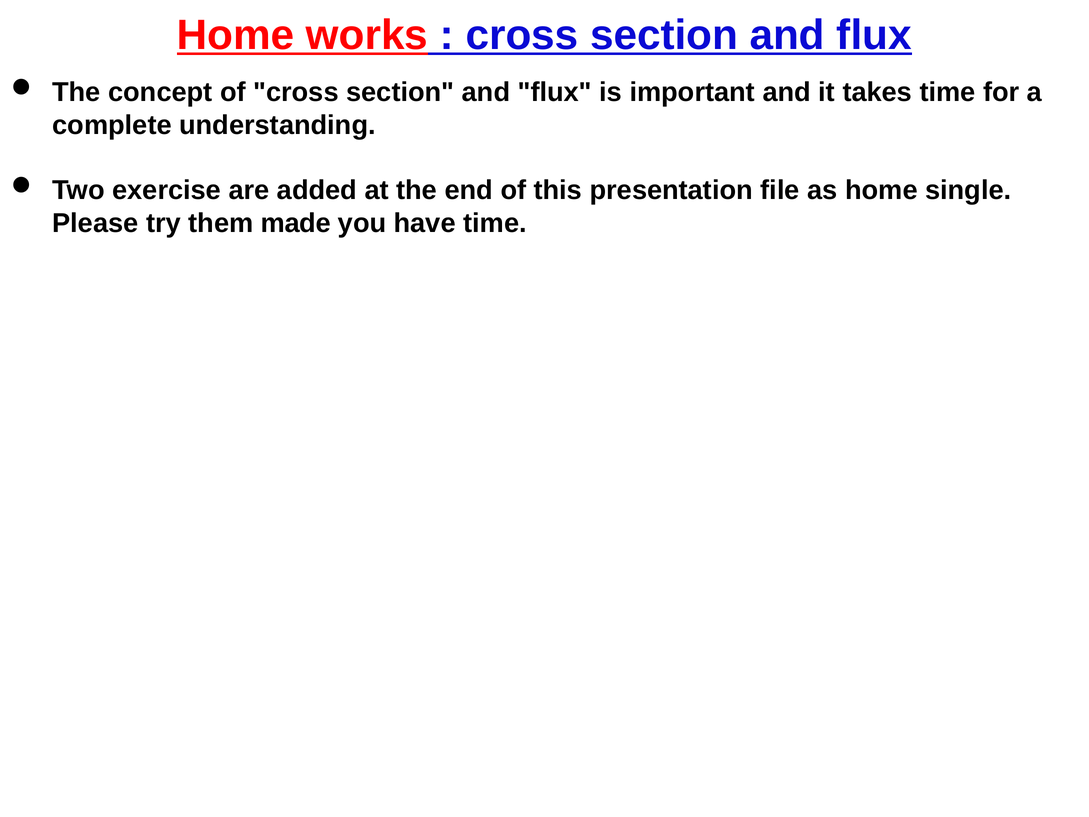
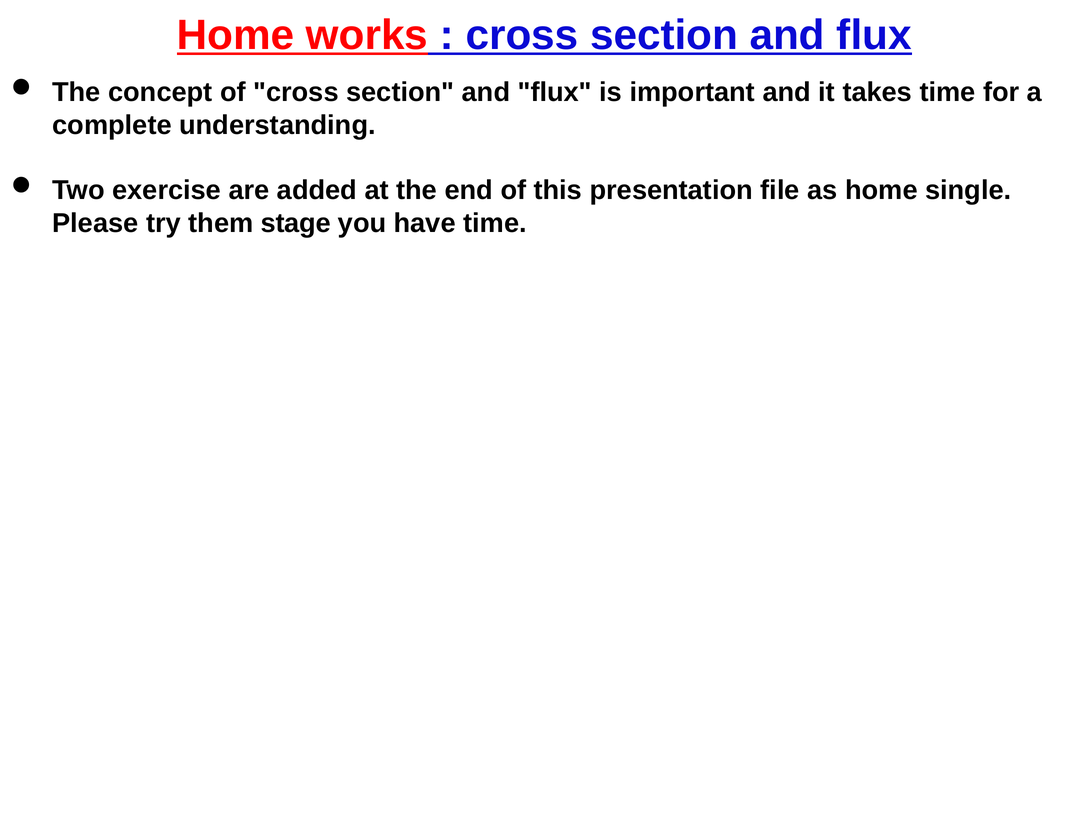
made: made -> stage (296, 223)
